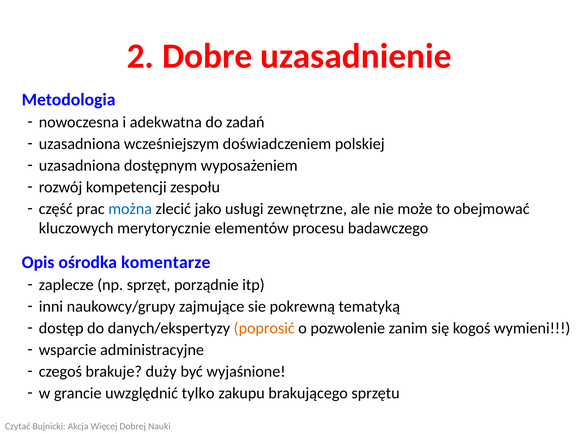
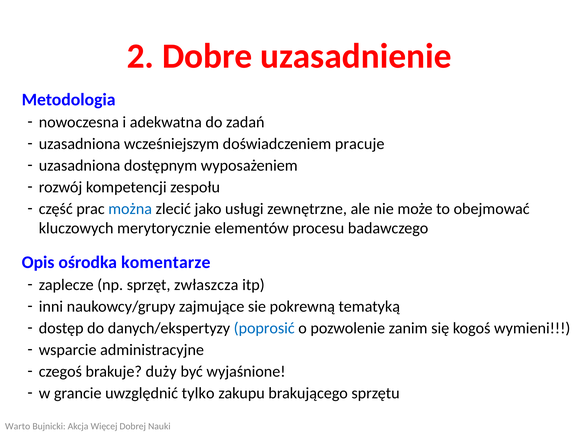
polskiej: polskiej -> pracuje (360, 144)
porządnie: porządnie -> zwłaszcza (206, 285)
poprosić colour: orange -> blue (264, 328)
Czytać: Czytać -> Warto (18, 427)
